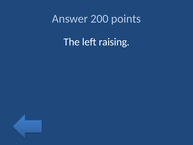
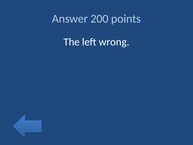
raising: raising -> wrong (114, 42)
